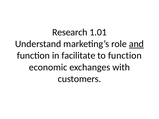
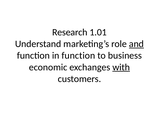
in facilitate: facilitate -> function (78, 56)
to function: function -> business (125, 56)
with underline: none -> present (121, 67)
